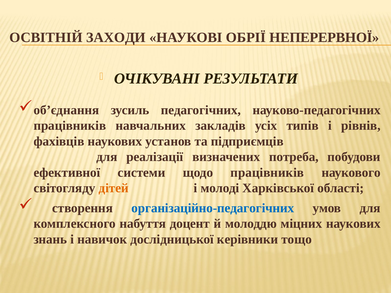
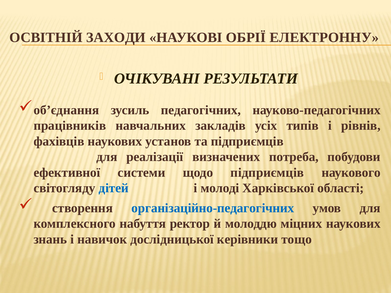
НЕПЕРЕРВНОЇ: НЕПЕРЕРВНОЇ -> ЕЛЕКТРОННУ (324, 38)
щодо працівників: працівників -> підприємців (267, 173)
дітей colour: orange -> blue (114, 188)
доцент: доцент -> ректор (190, 224)
